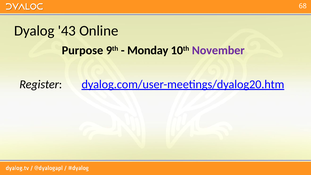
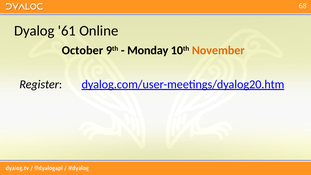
43: 43 -> 61 (67, 31)
Purpose: Purpose -> October (82, 50)
November colour: purple -> orange (218, 50)
